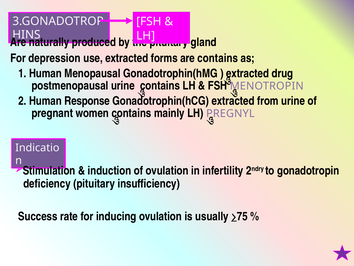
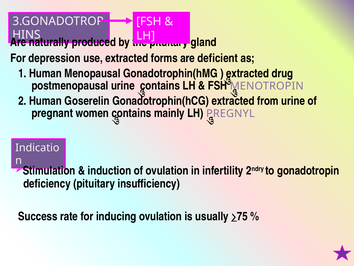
are contains: contains -> deficient (218, 58)
Response: Response -> Goserelin (87, 101)
